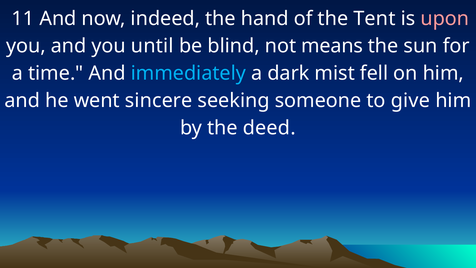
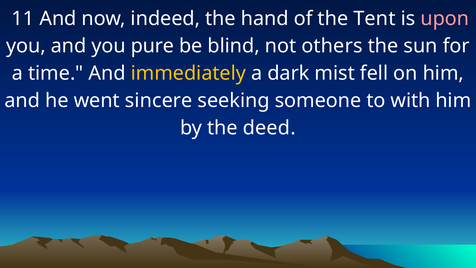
until: until -> pure (153, 46)
means: means -> others (332, 46)
immediately colour: light blue -> yellow (188, 73)
give: give -> with (411, 101)
